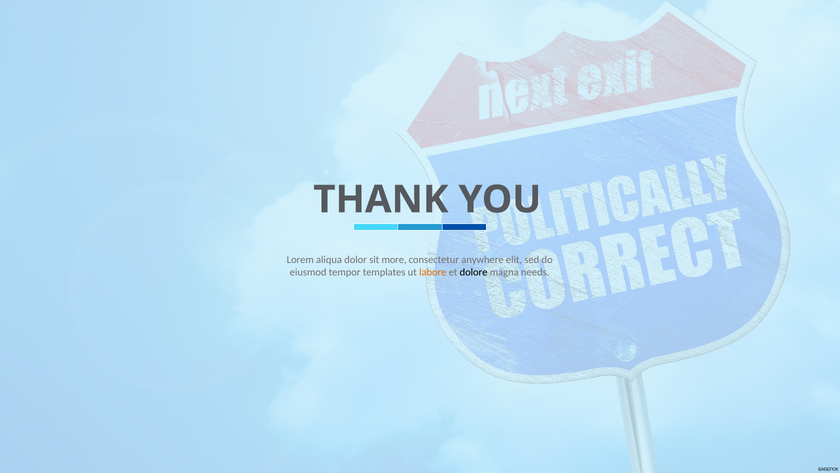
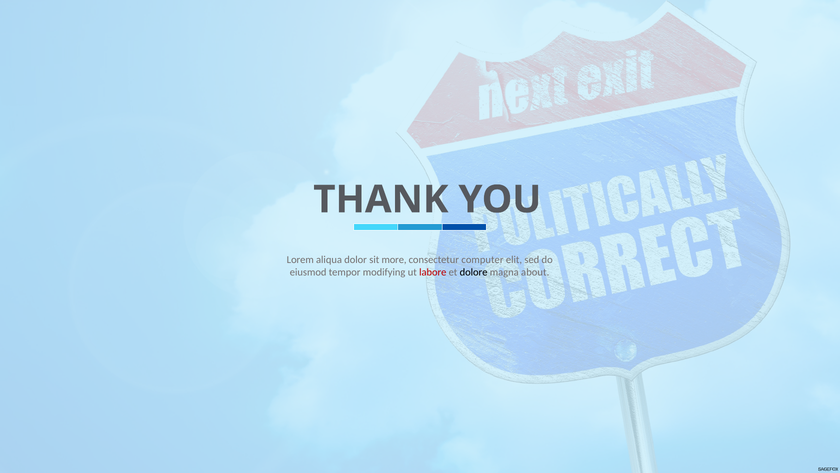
anywhere: anywhere -> computer (482, 259)
templates: templates -> modifying (384, 272)
labore colour: orange -> red (433, 272)
needs: needs -> about (535, 272)
